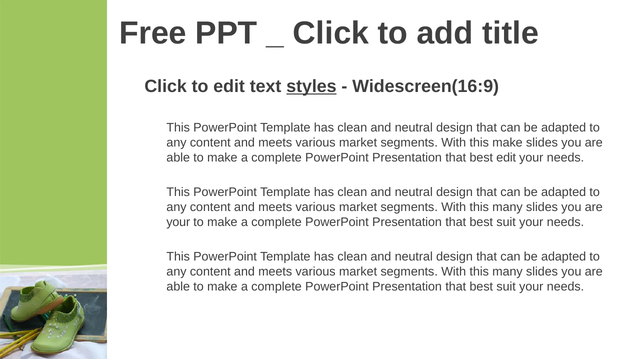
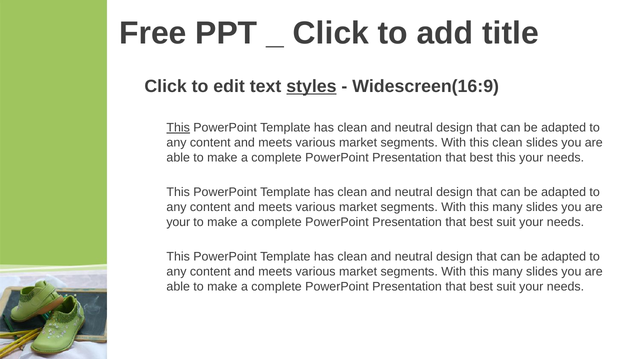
This underline: none -> present (178, 128)
this make: make -> clean (507, 142)
best edit: edit -> this (506, 157)
